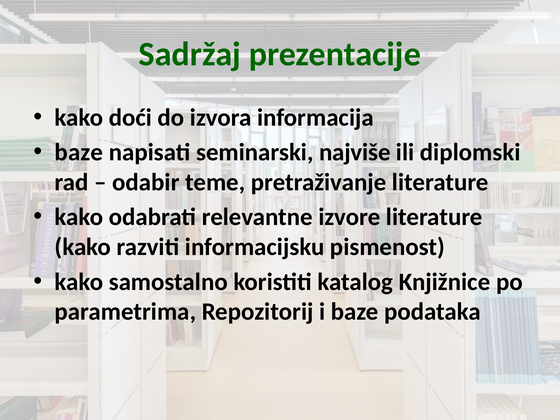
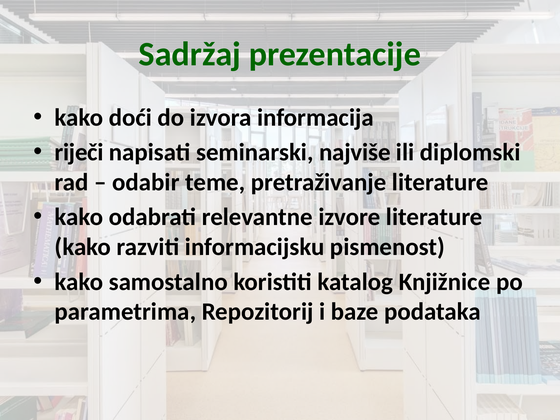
baze: baze -> riječi (79, 152)
